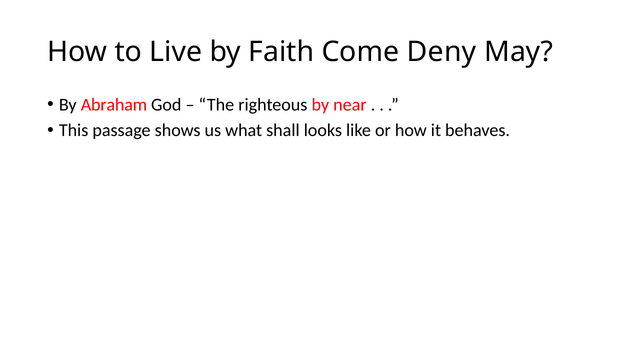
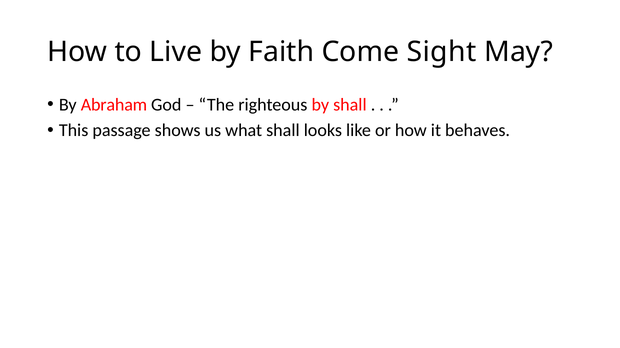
Deny: Deny -> Sight (442, 52)
by near: near -> shall (350, 105)
